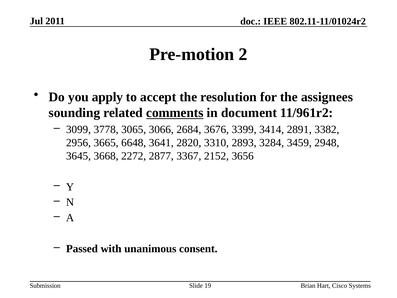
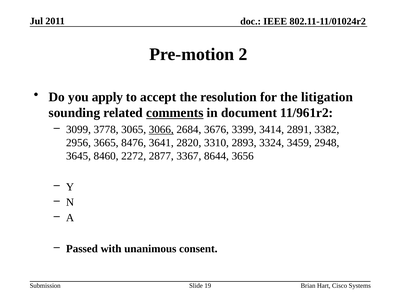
assignees: assignees -> litigation (327, 97)
3066 underline: none -> present (161, 129)
6648: 6648 -> 8476 (134, 143)
3284: 3284 -> 3324 (272, 143)
3668: 3668 -> 8460 (106, 156)
2152: 2152 -> 8644 (216, 156)
